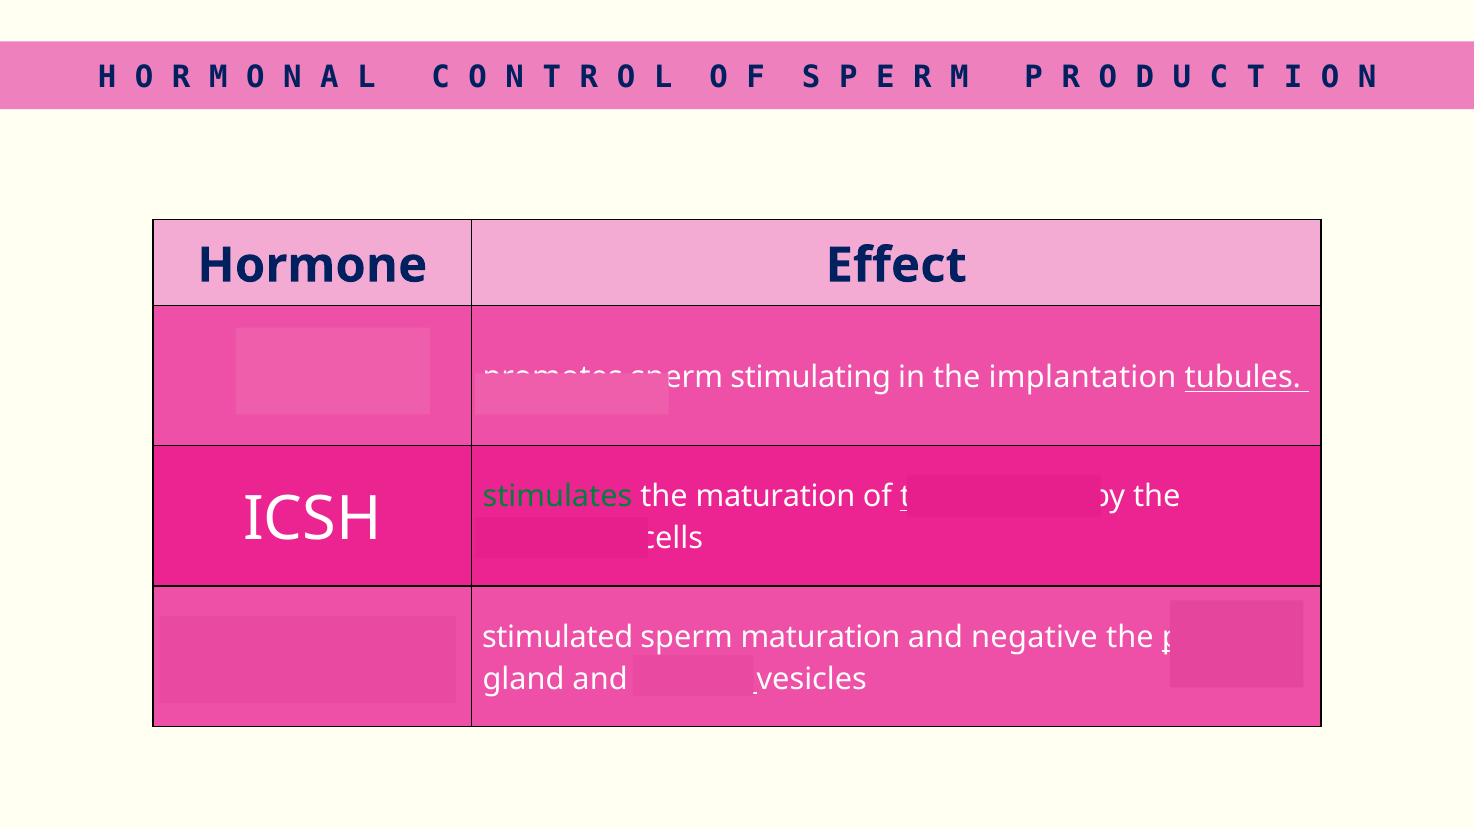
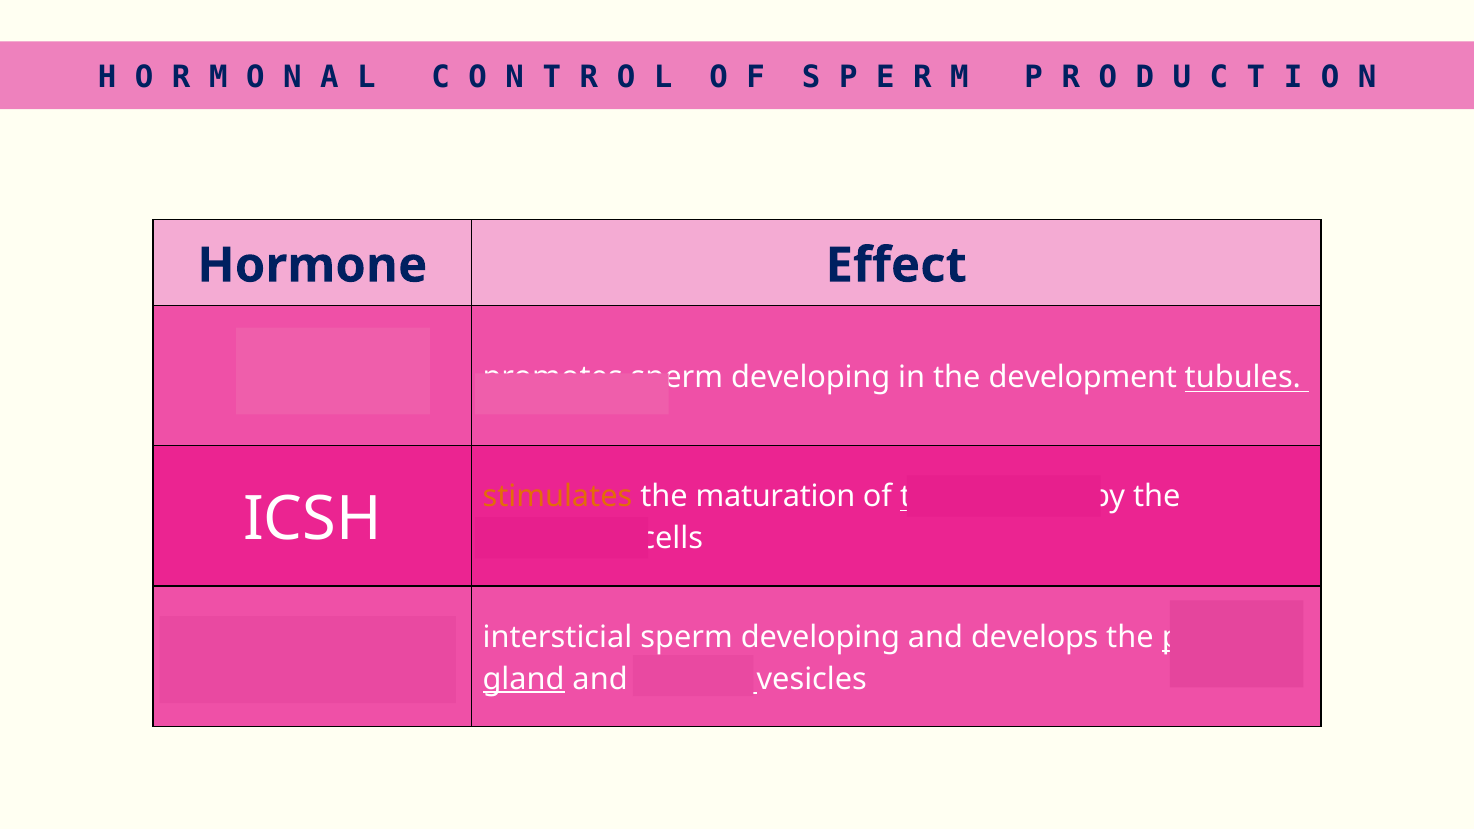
stimulating: stimulating -> developing (811, 377)
implantation: implantation -> development (1083, 377)
stimulates colour: green -> orange (557, 497)
stimulated: stimulated -> intersticial (557, 637)
maturation: maturation -> developing (820, 637)
negative: negative -> develops (1035, 637)
gland underline: none -> present (524, 679)
